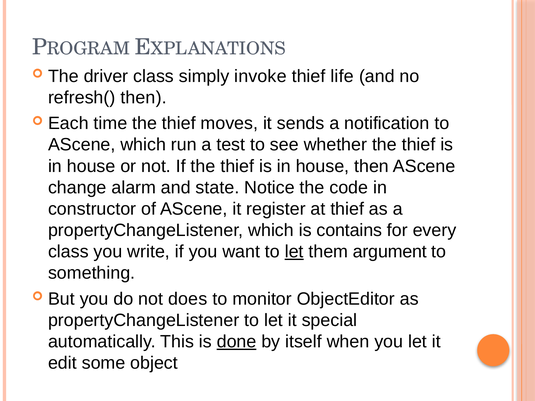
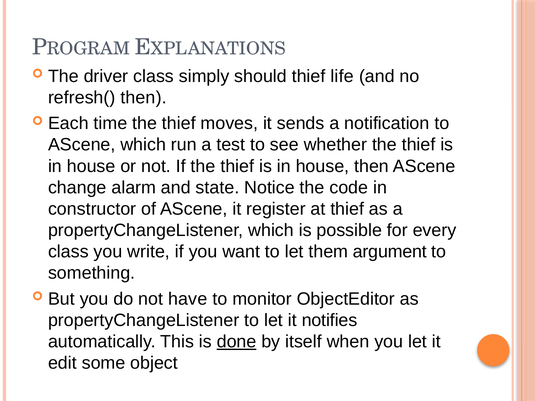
invoke: invoke -> should (261, 76)
contains: contains -> possible (349, 230)
let underline: present -> none (294, 252)
does: does -> have (188, 299)
special: special -> notifies (330, 321)
